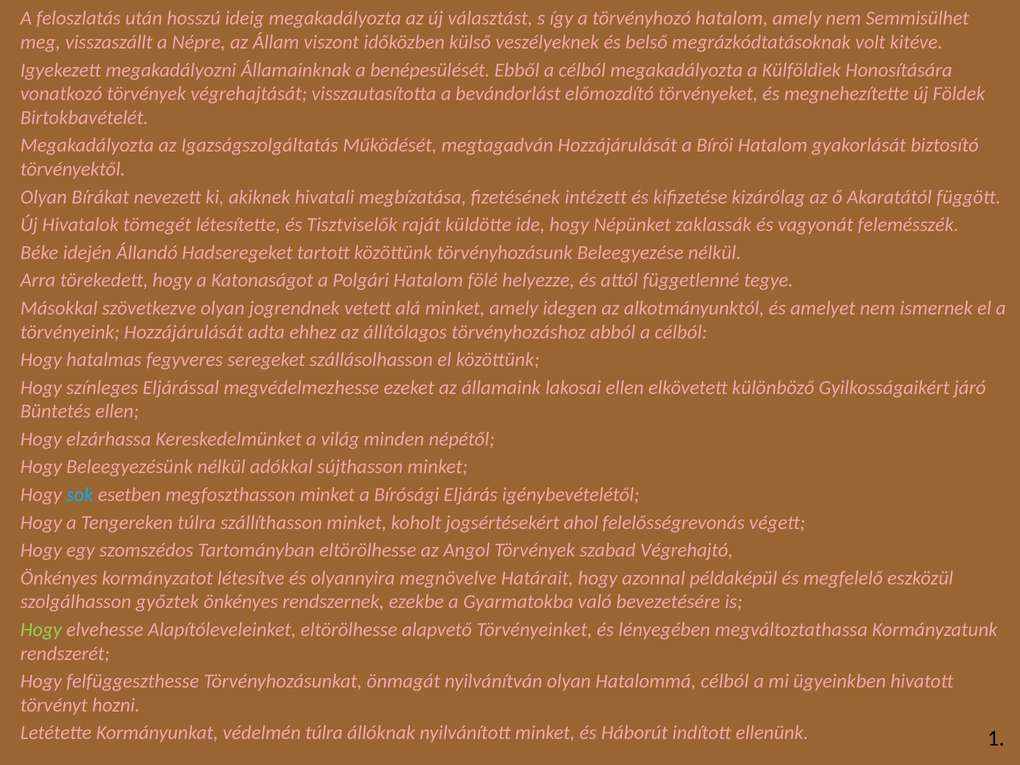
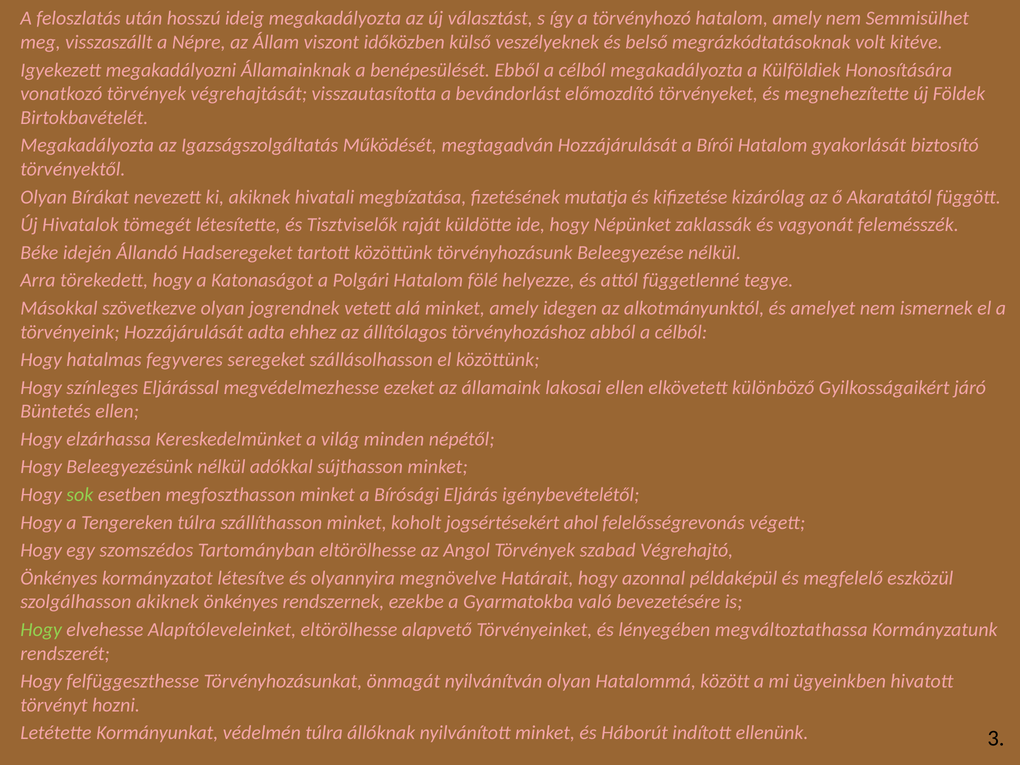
intézett: intézett -> mutatja (596, 197)
sok colour: light blue -> light green (80, 495)
szolgálhasson győztek: győztek -> akiknek (167, 602)
Hatalommá célból: célból -> között (725, 681)
1: 1 -> 3 (996, 738)
